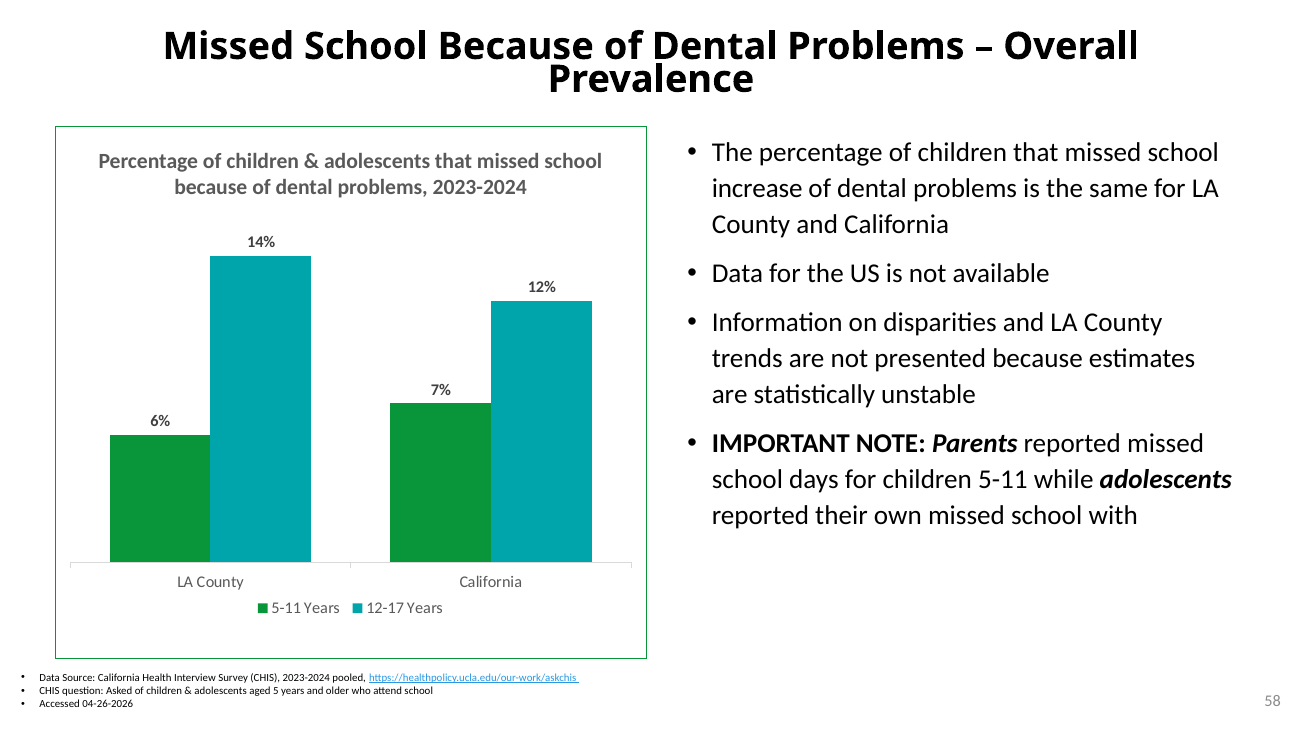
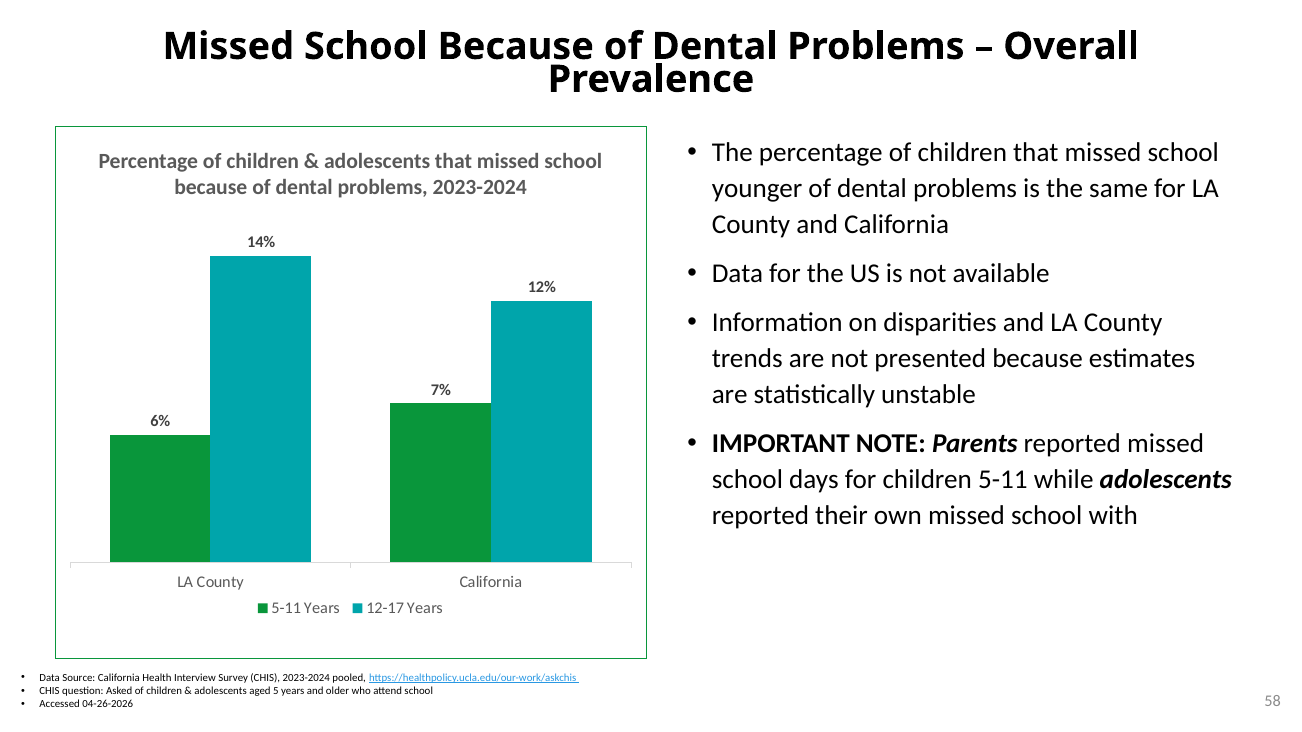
increase: increase -> younger (757, 188)
